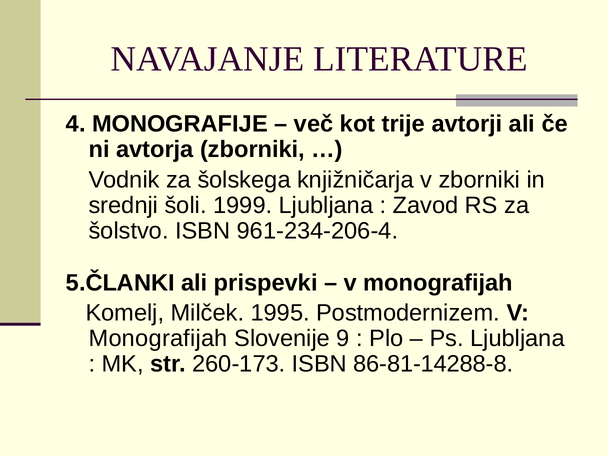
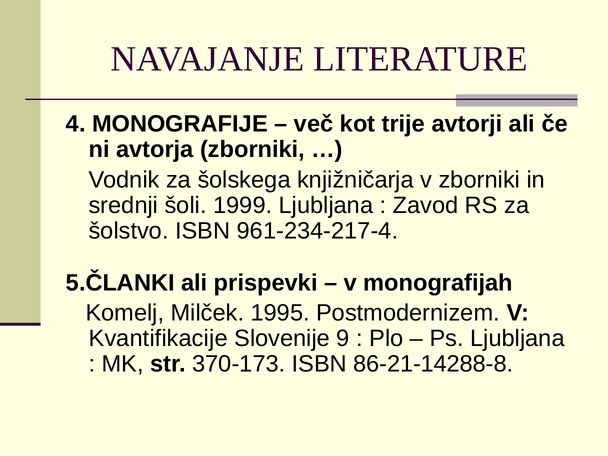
961-234-206-4: 961-234-206-4 -> 961-234-217-4 (317, 231)
Monografijah: Monografijah -> Kvantifikacije (158, 339)
260-173: 260-173 -> 370-173 (239, 364)
86-81-14288-8: 86-81-14288-8 -> 86-21-14288-8 (433, 364)
